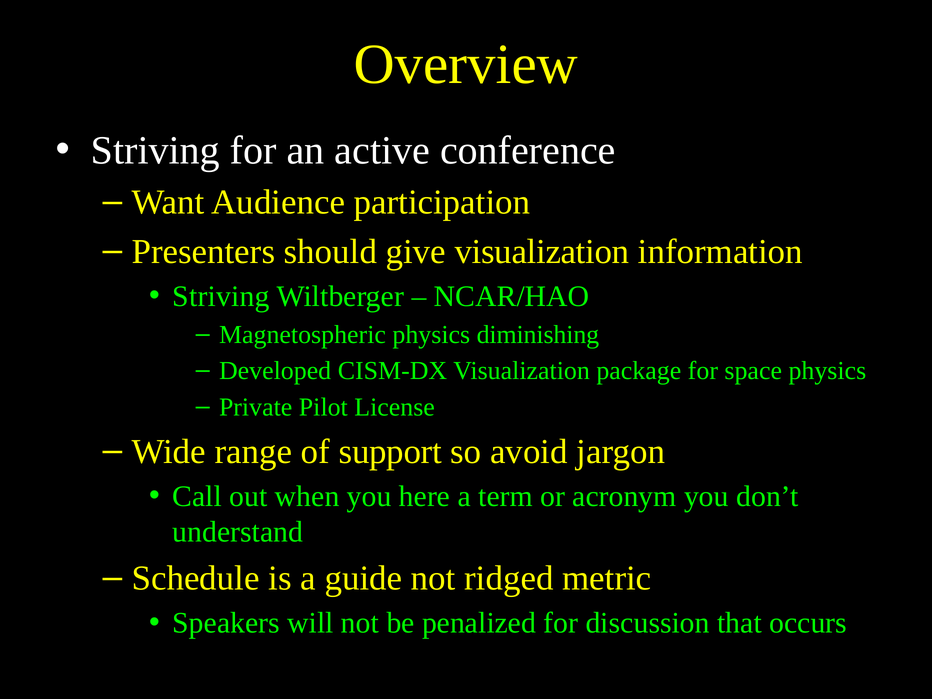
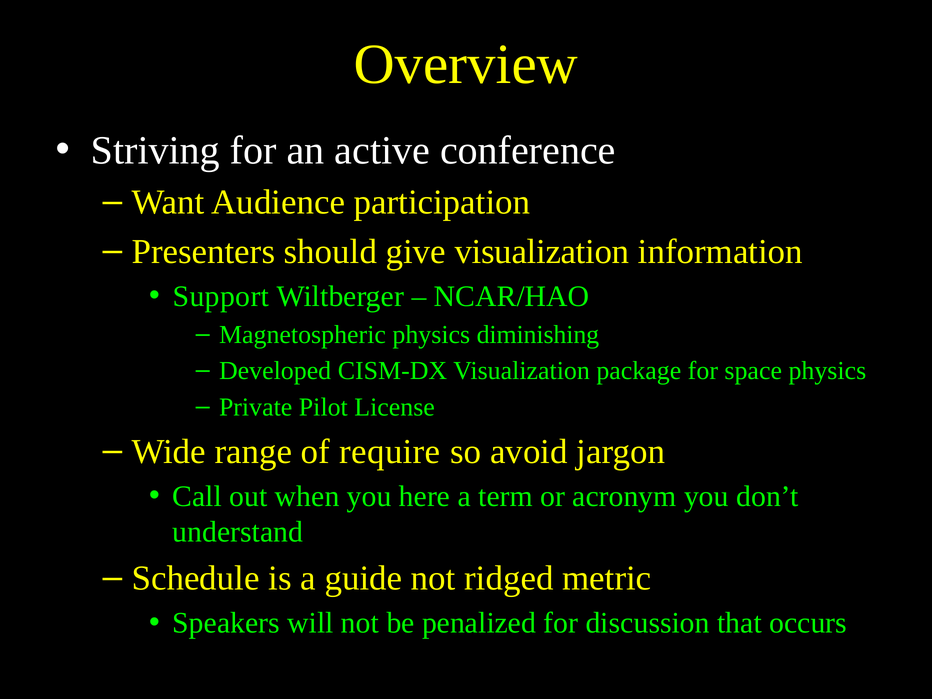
Striving: Striving -> Support (221, 296)
support: support -> require (390, 452)
